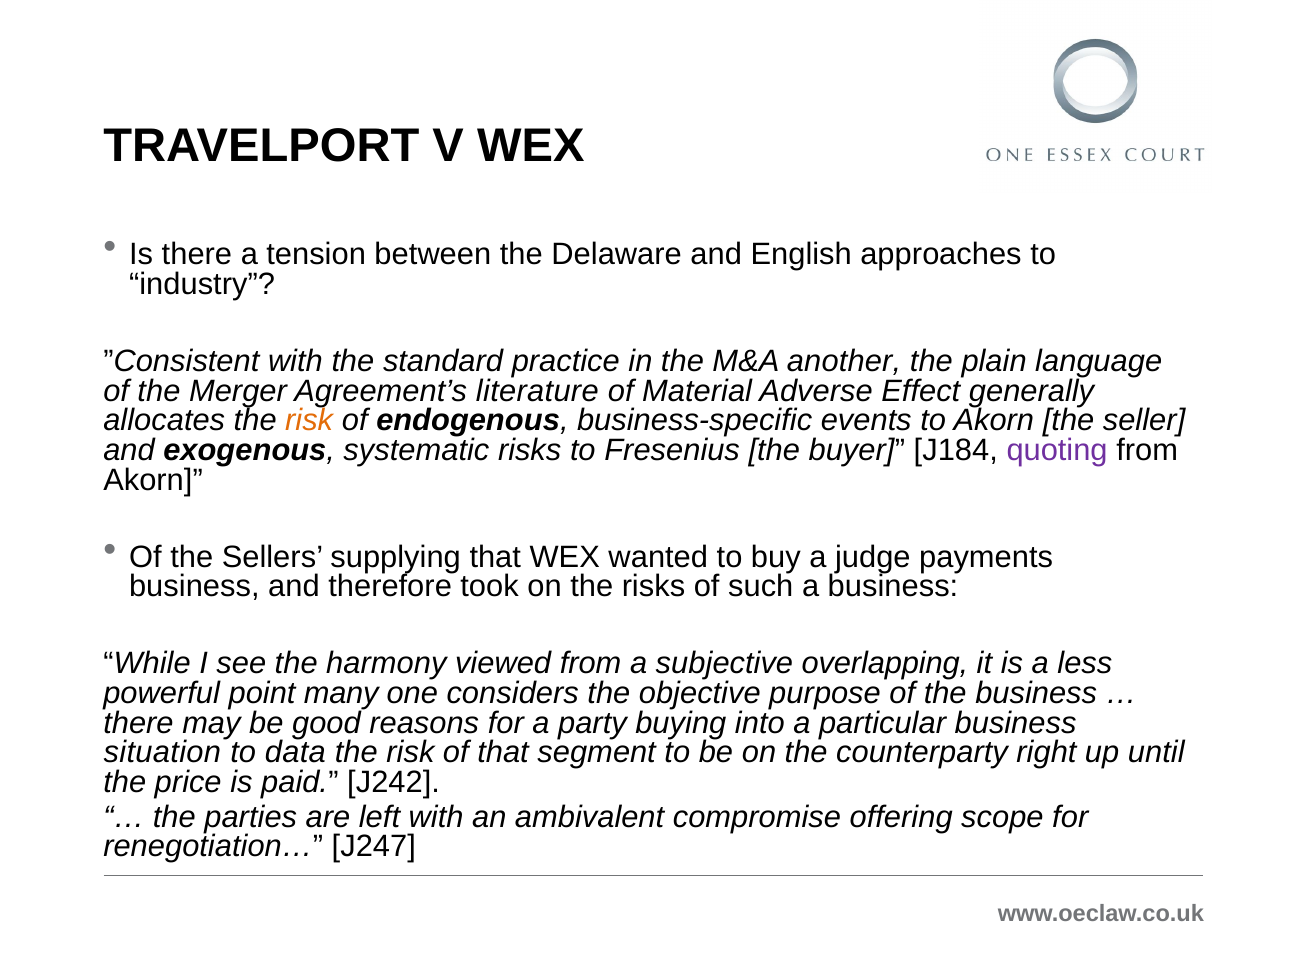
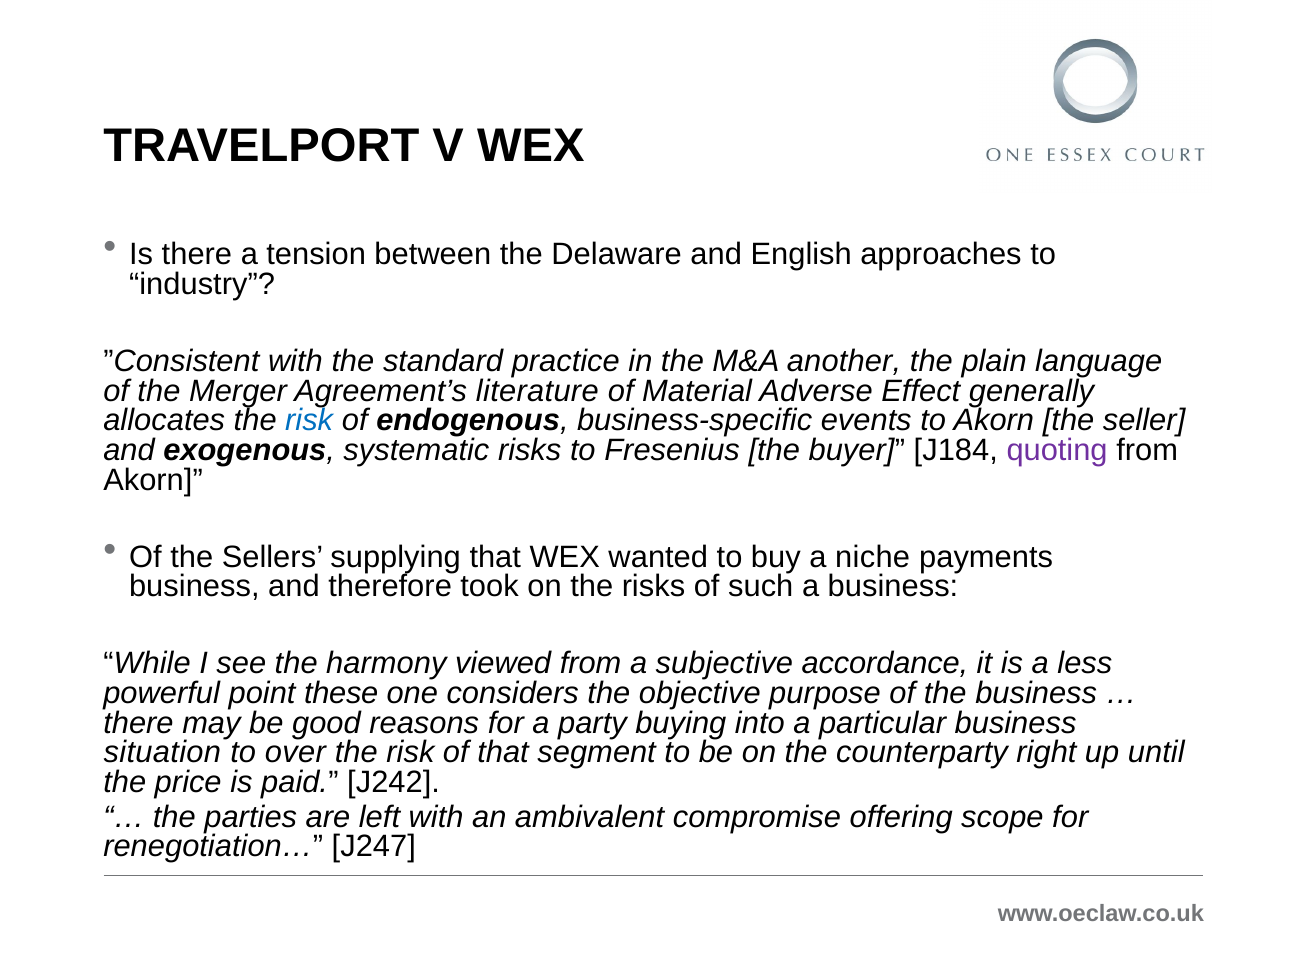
risk colour: orange -> blue (309, 420)
judge: judge -> niche (873, 557)
overlapping: overlapping -> accordance (885, 663)
many: many -> these (341, 693)
data: data -> over (295, 752)
